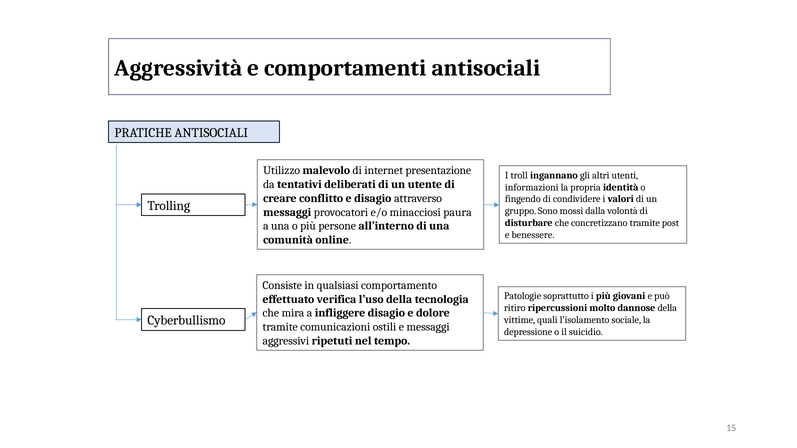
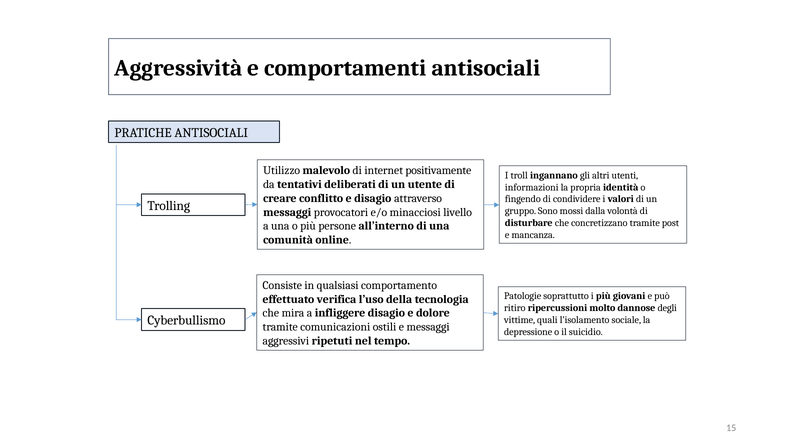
presentazione: presentazione -> positivamente (438, 170)
paura: paura -> livello (458, 212)
benessere: benessere -> mancanza (533, 235)
dannose della: della -> degli (667, 308)
